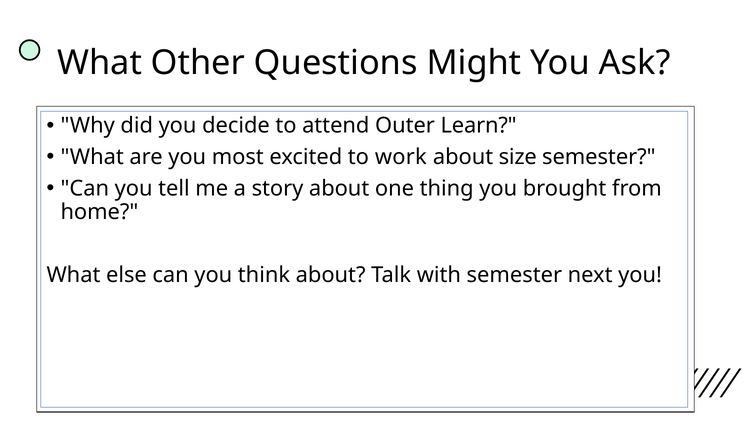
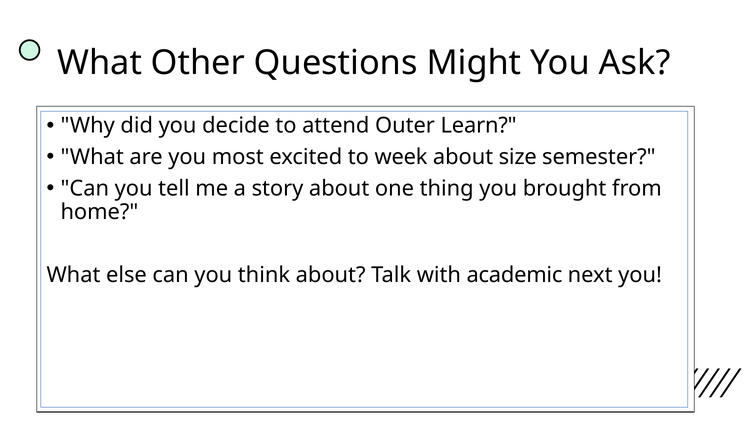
work: work -> week (401, 157)
with semester: semester -> academic (514, 275)
